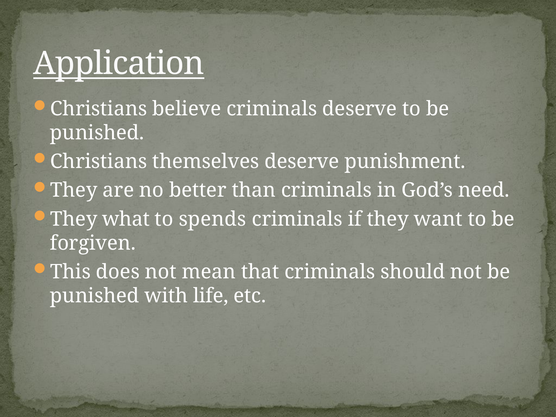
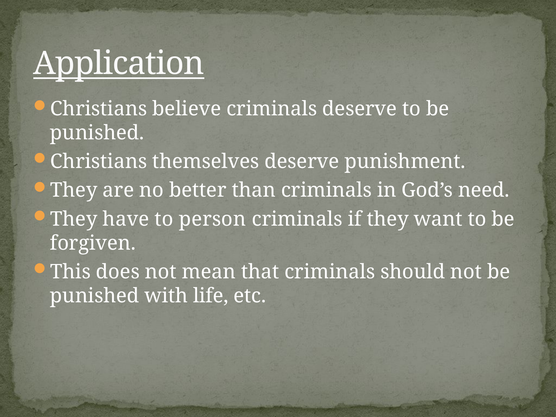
what: what -> have (126, 219)
spends: spends -> person (212, 219)
